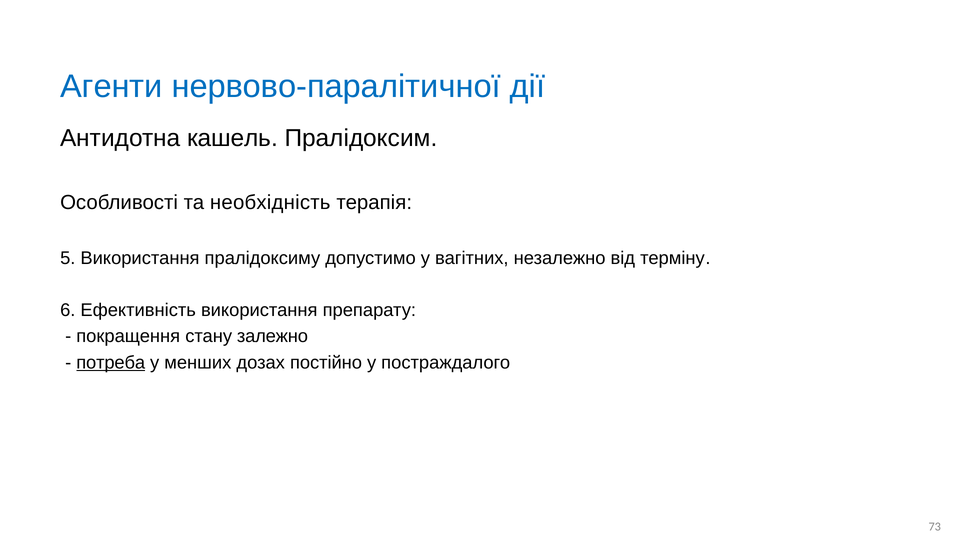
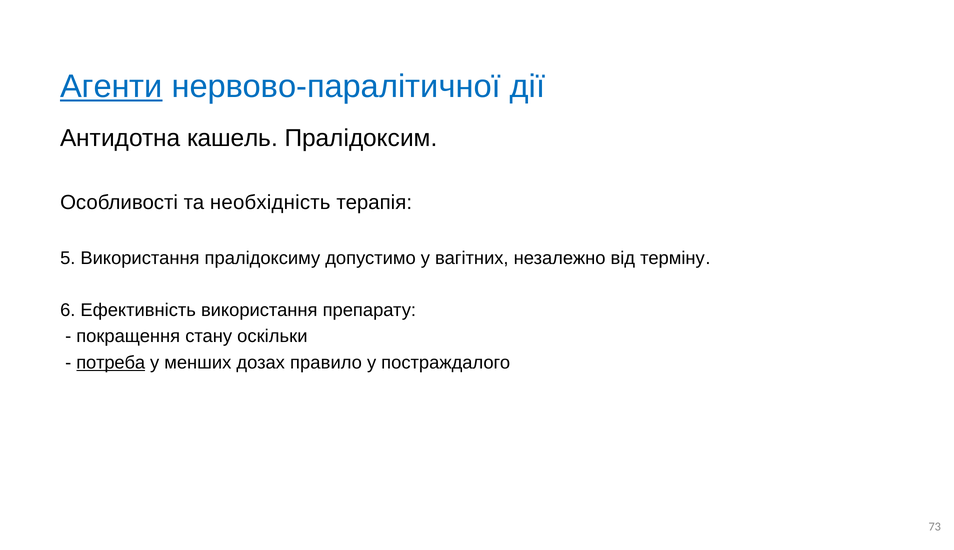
Агенти underline: none -> present (111, 87)
залежно: залежно -> оскільки (272, 337)
постійно: постійно -> правило (326, 363)
